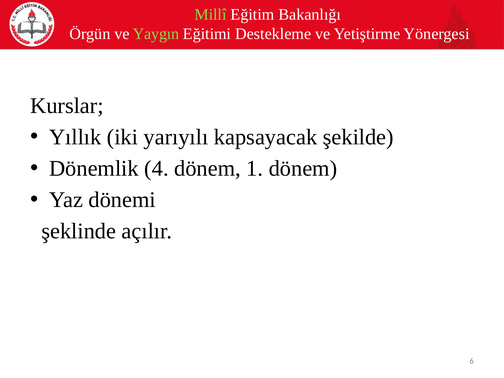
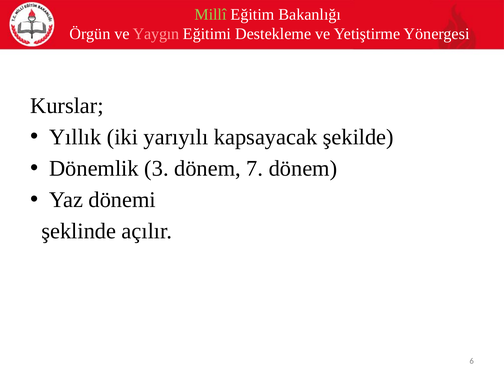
Yaygın colour: light green -> pink (156, 34)
4: 4 -> 3 (156, 168)
1: 1 -> 7 (255, 168)
